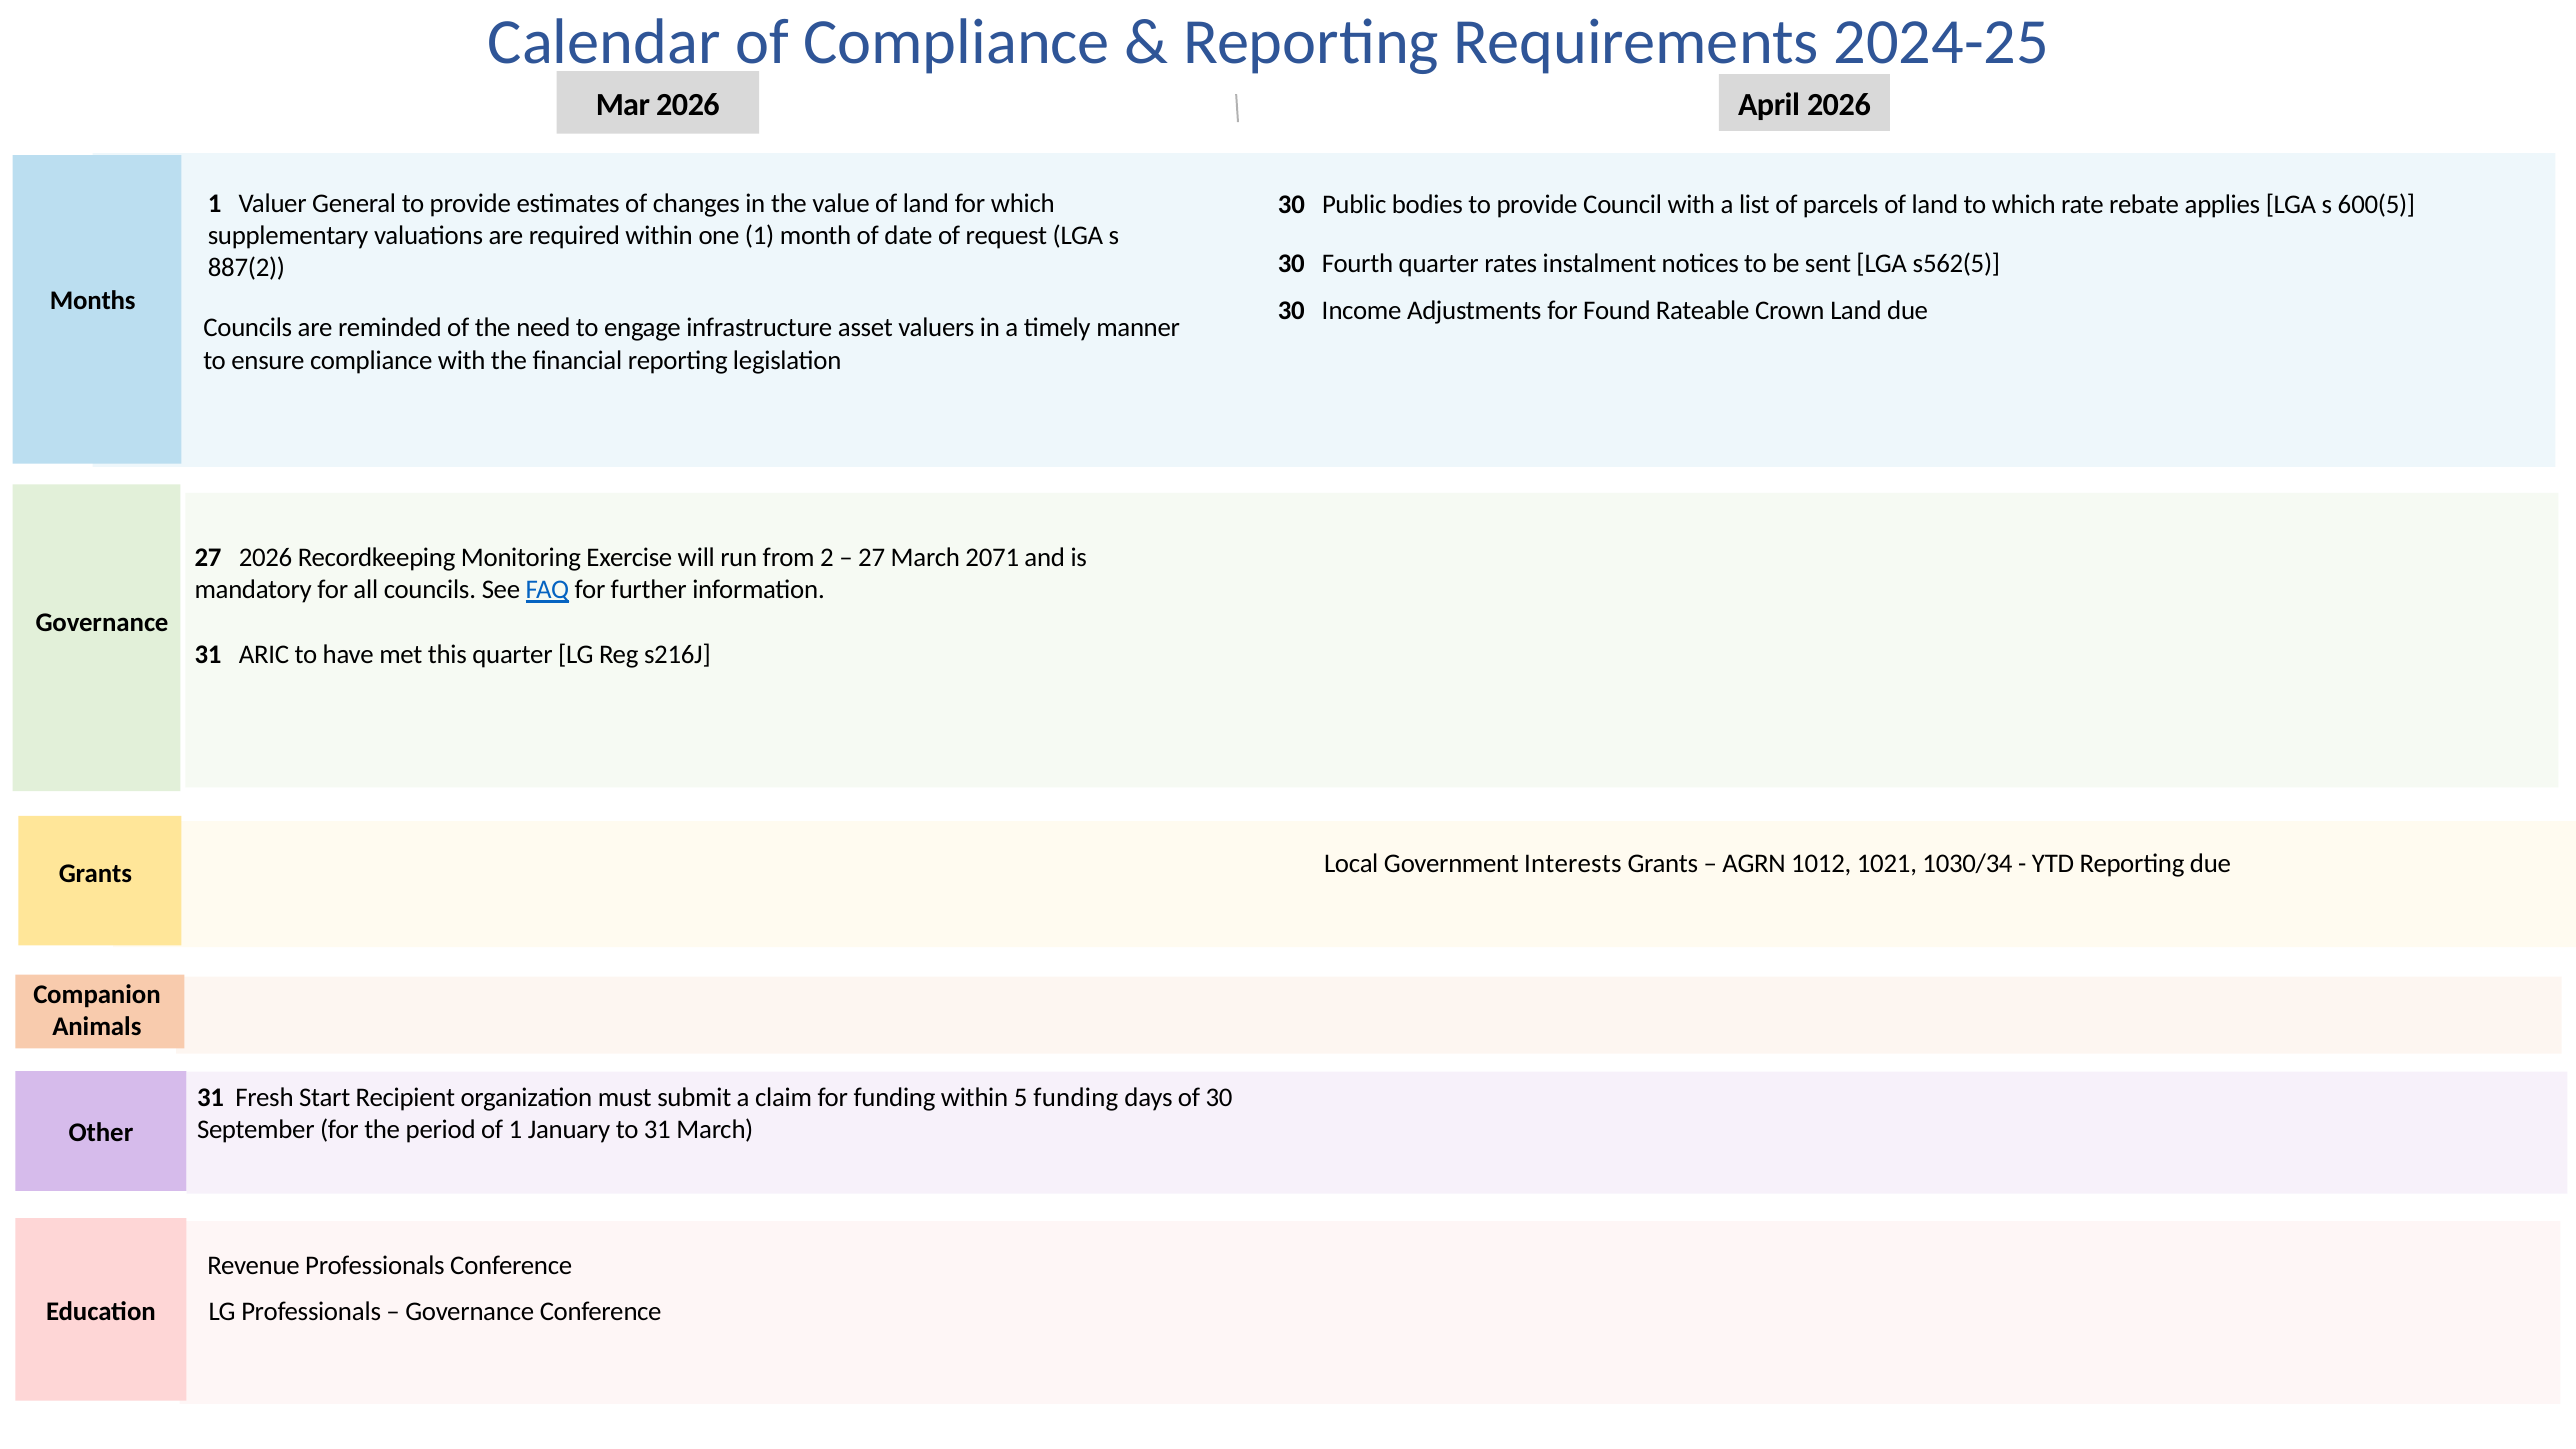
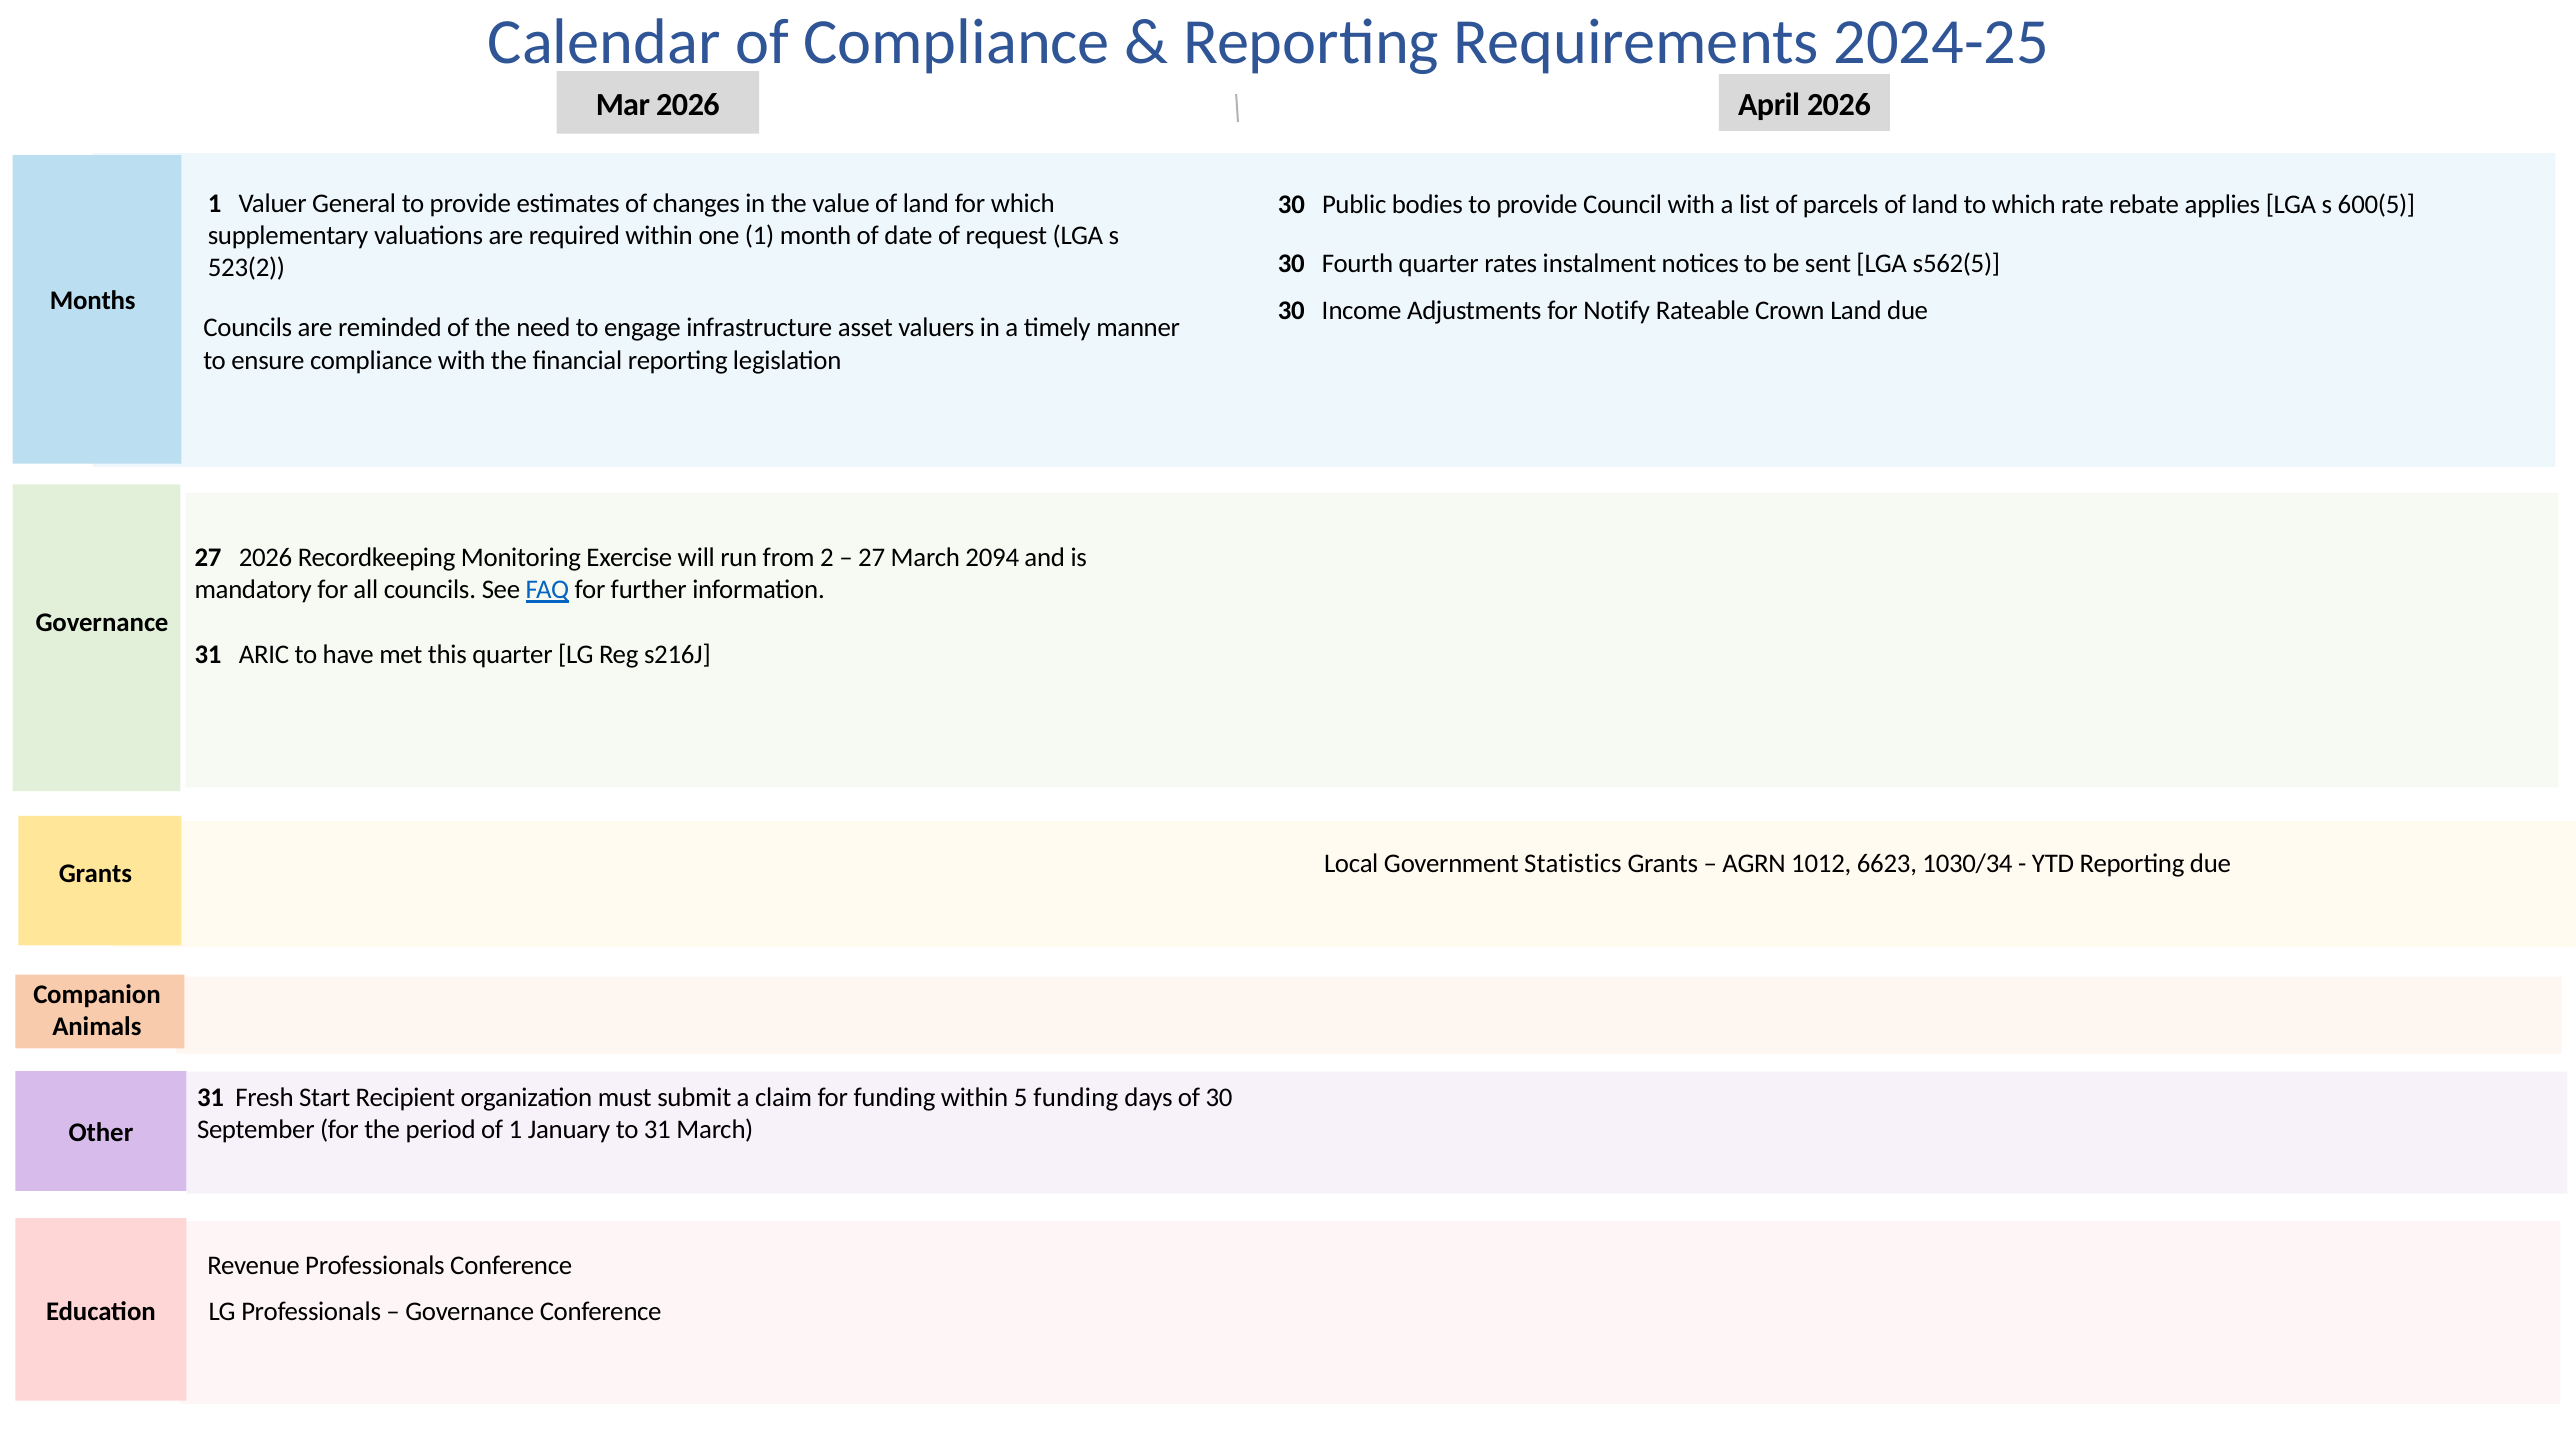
887(2: 887(2 -> 523(2 (247, 268)
Found: Found -> Notify (1617, 310)
2071: 2071 -> 2094 (992, 557)
Interests: Interests -> Statistics (1573, 864)
1021: 1021 -> 6623 (1887, 864)
